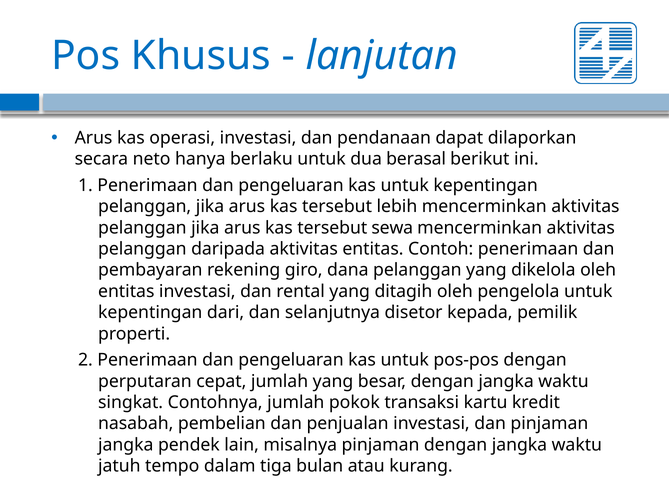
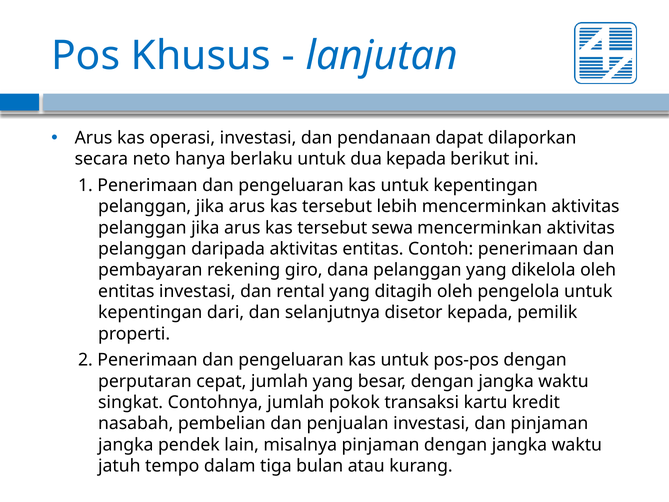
dua berasal: berasal -> kepada (416, 159)
